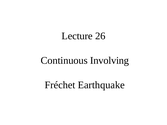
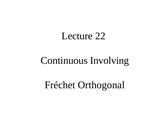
26: 26 -> 22 (100, 36)
Earthquake: Earthquake -> Orthogonal (101, 85)
